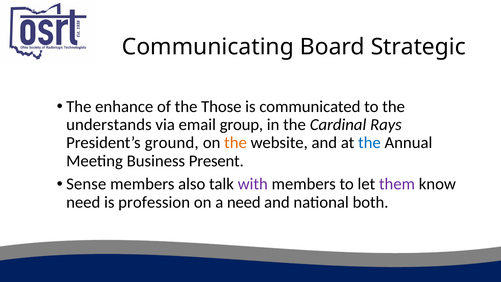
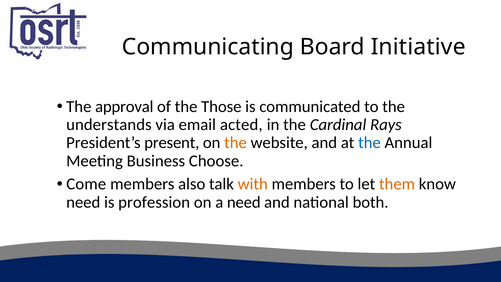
Strategic: Strategic -> Initiative (418, 47)
enhance: enhance -> approval (124, 107)
group: group -> acted (241, 125)
ground: ground -> present (172, 143)
Present: Present -> Choose (216, 161)
Sense: Sense -> Come (86, 184)
with colour: purple -> orange (253, 184)
them colour: purple -> orange (397, 184)
